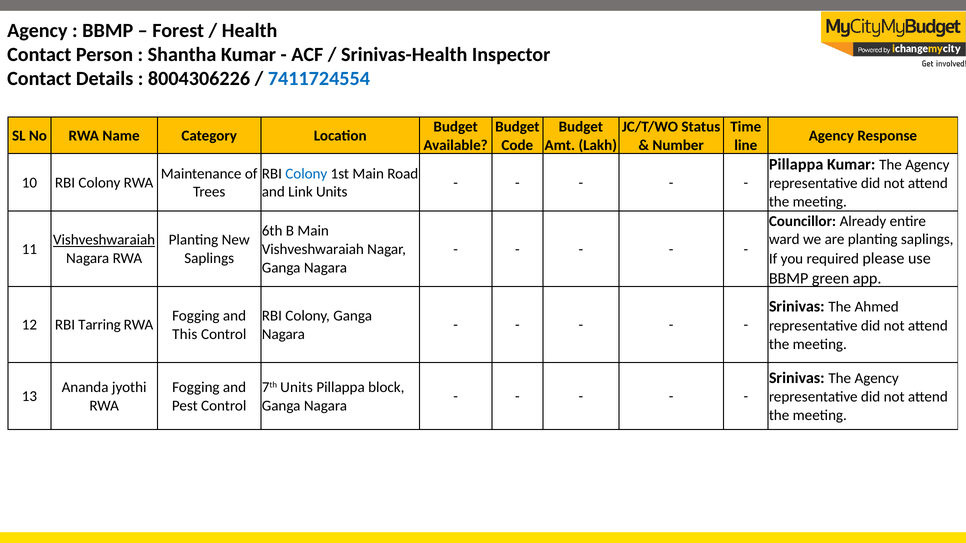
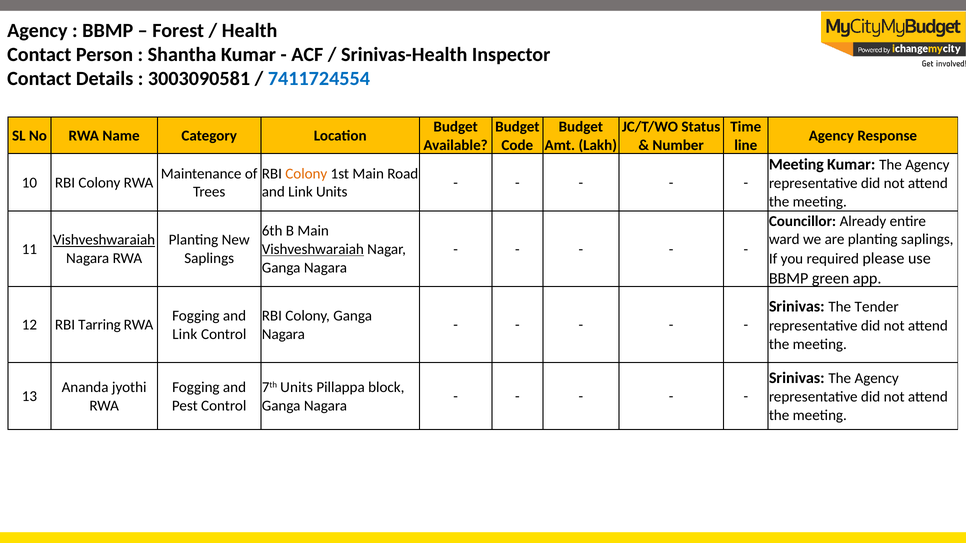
8004306226: 8004306226 -> 3003090581 (199, 79)
Pillappa: Pillappa -> Meeting (796, 164)
Colony colour: blue -> orange (306, 174)
Vishveshwaraiah underline: none -> present (313, 249)
Ahmed: Ahmed -> Tender (877, 307)
This: This -> Link (185, 334)
